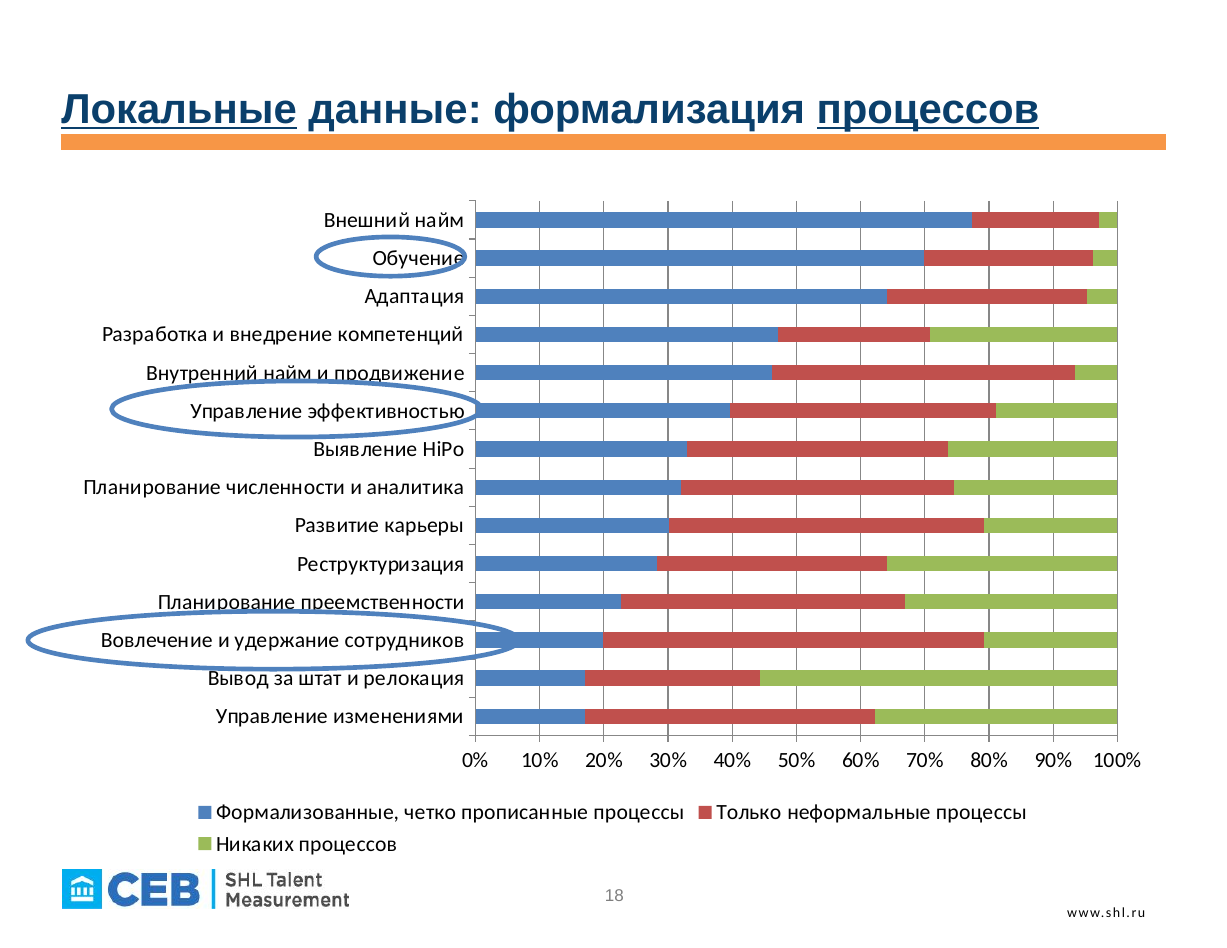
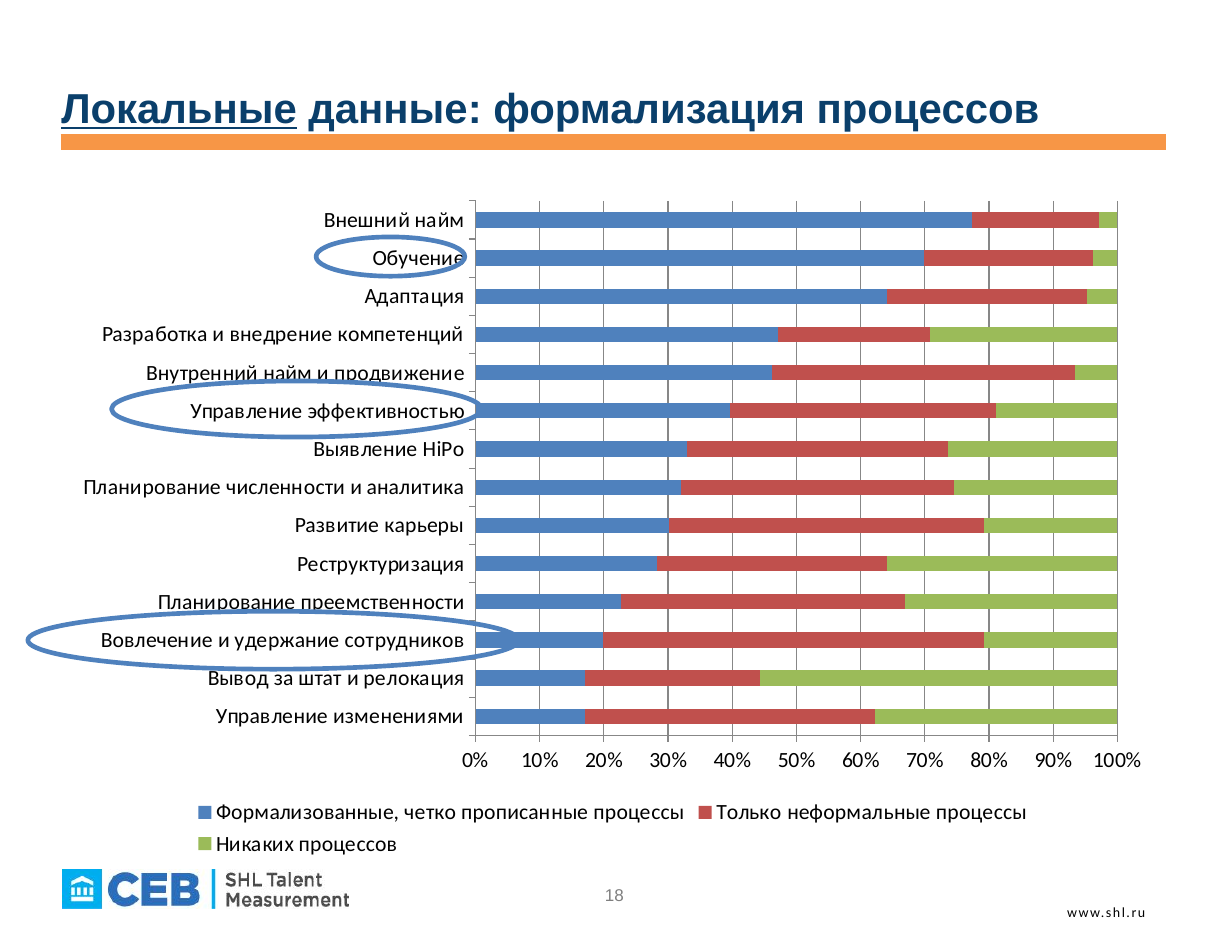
процессов underline: present -> none (928, 110)
